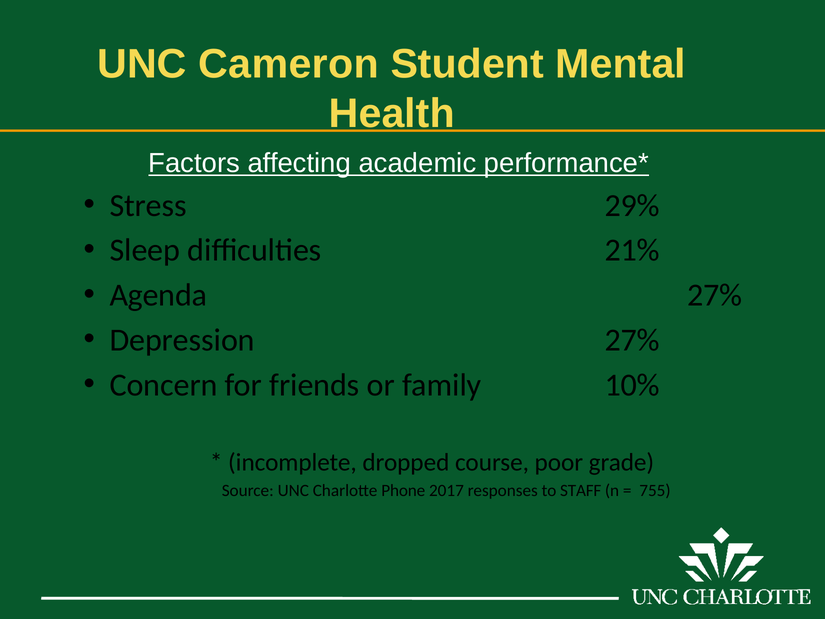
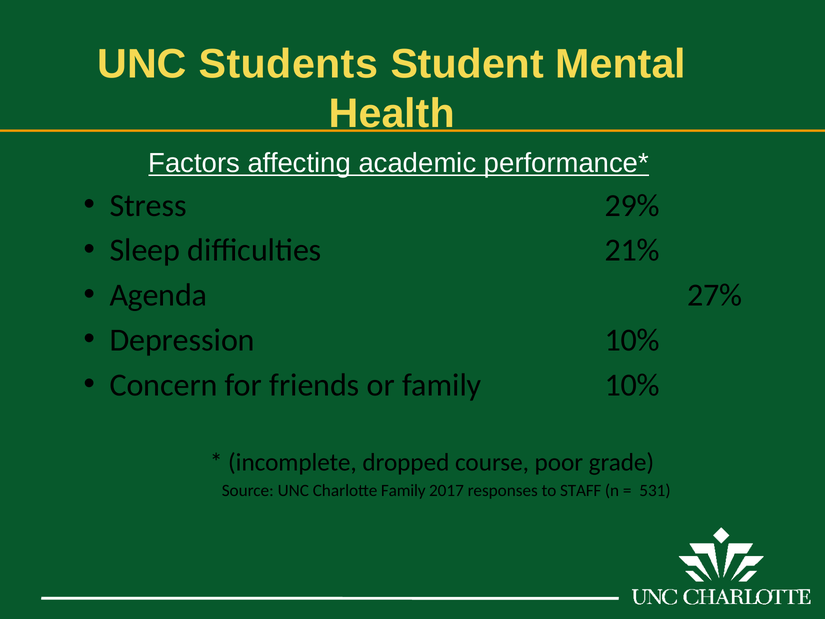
Cameron: Cameron -> Students (288, 64)
Depression 27%: 27% -> 10% (632, 340)
Charlotte Phone: Phone -> Family (403, 490)
755: 755 -> 531 (655, 490)
